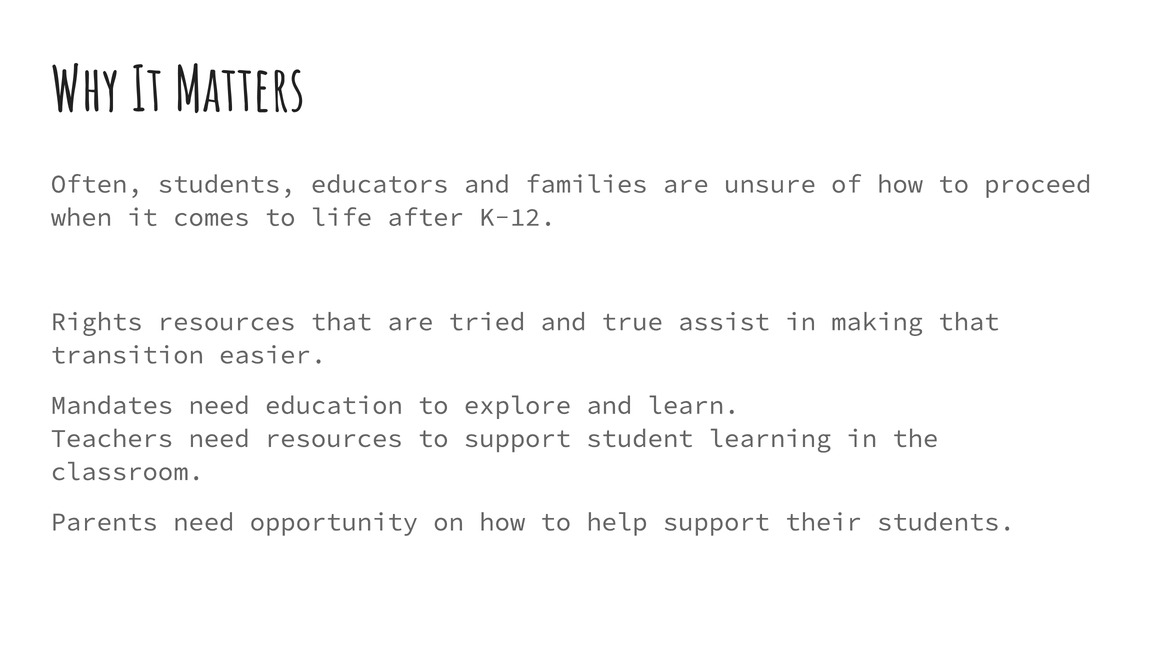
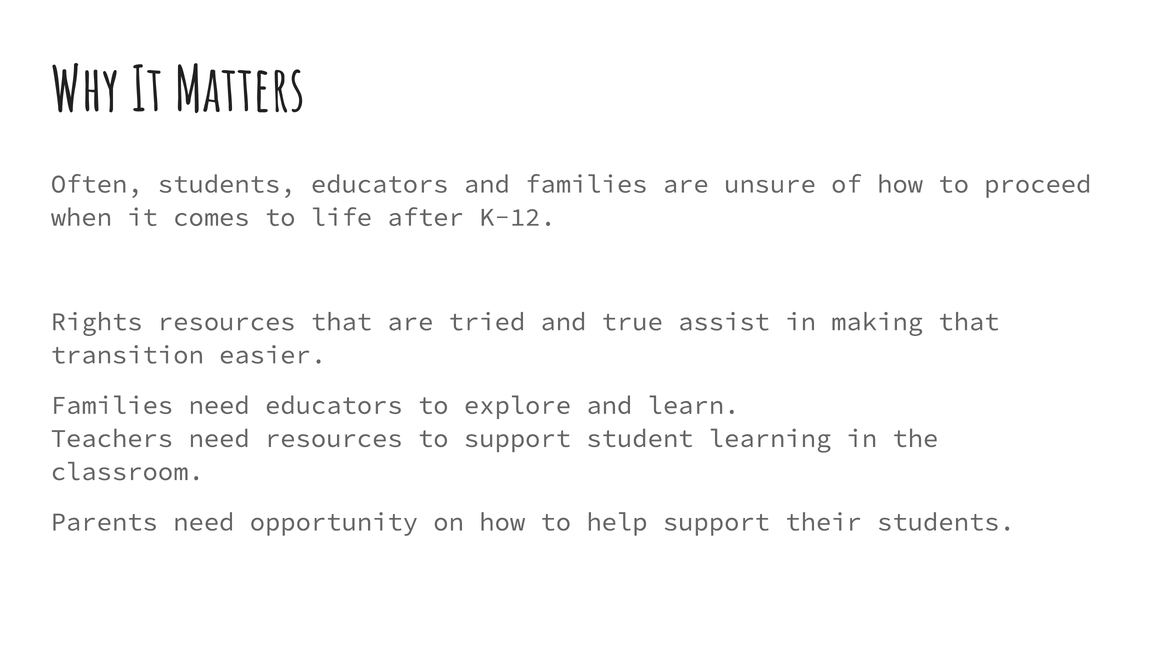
Mandates: Mandates -> Families (112, 405)
need education: education -> educators (334, 405)
